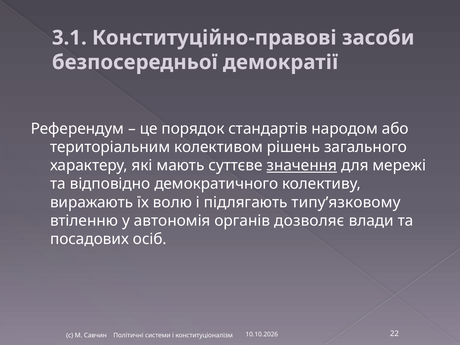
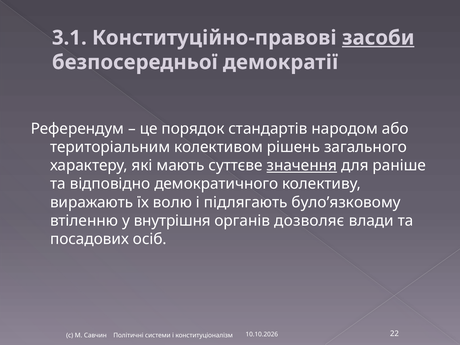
засоби underline: none -> present (378, 38)
мережі: мережі -> раніше (399, 166)
типу’язковому: типу’язковому -> було’язковому (346, 202)
автономія: автономія -> внутрішня (172, 221)
